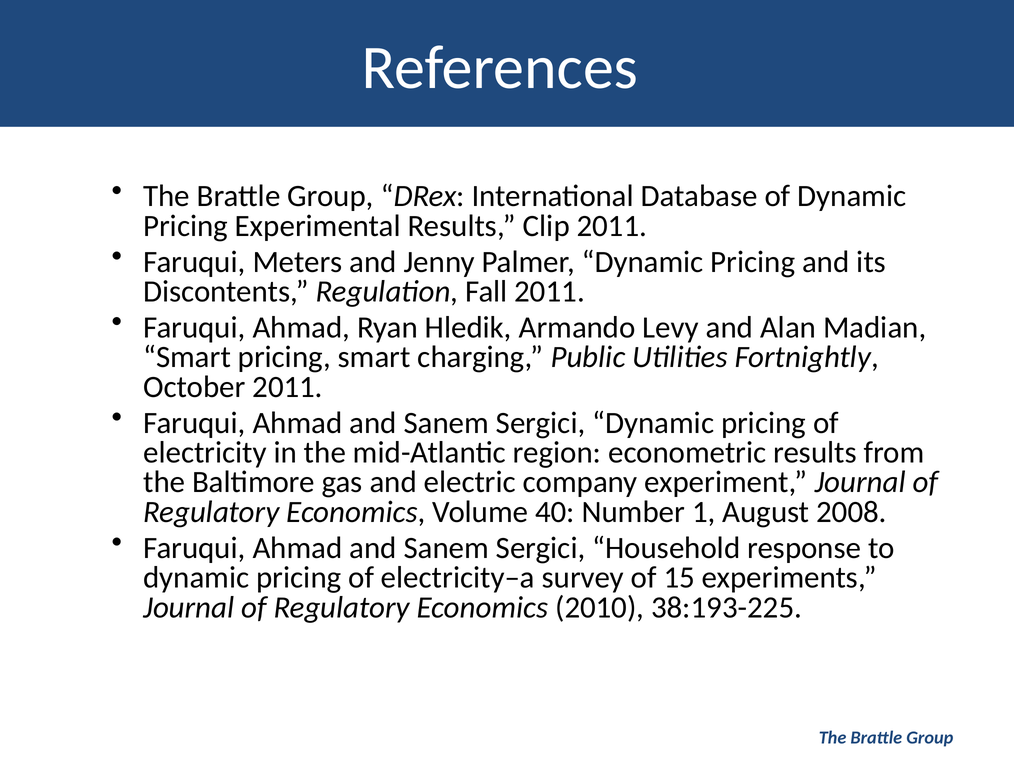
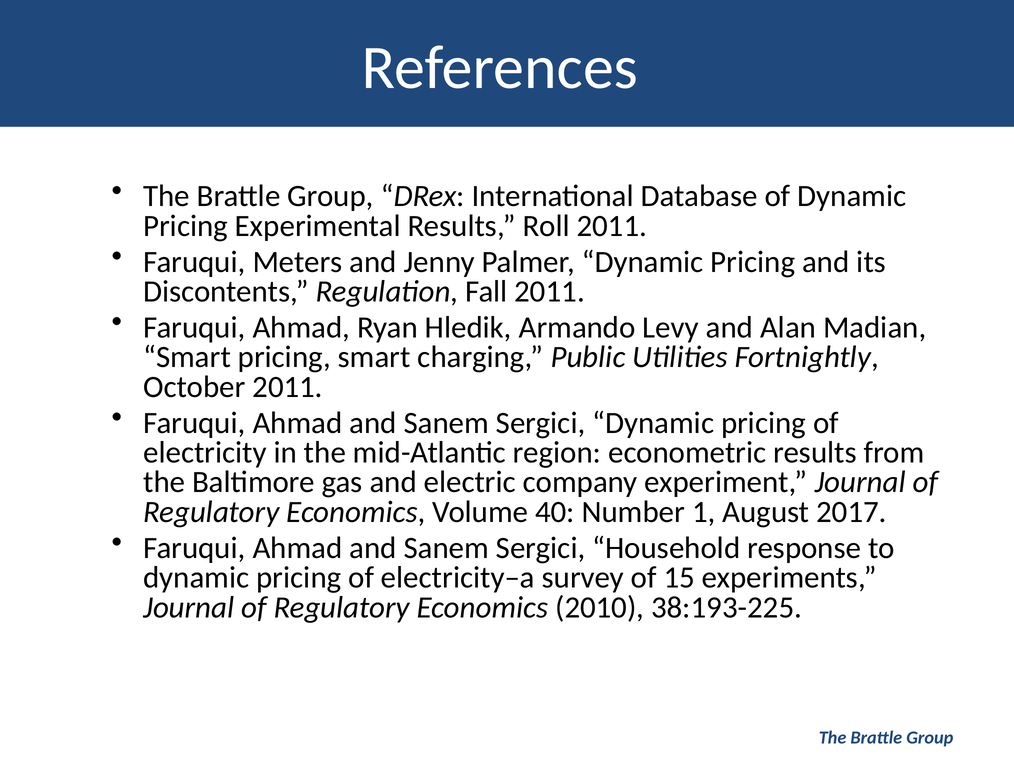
Clip: Clip -> Roll (546, 226)
2008: 2008 -> 2017 (852, 512)
